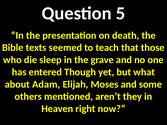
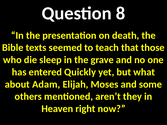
5: 5 -> 8 (121, 13)
Though: Though -> Quickly (80, 72)
